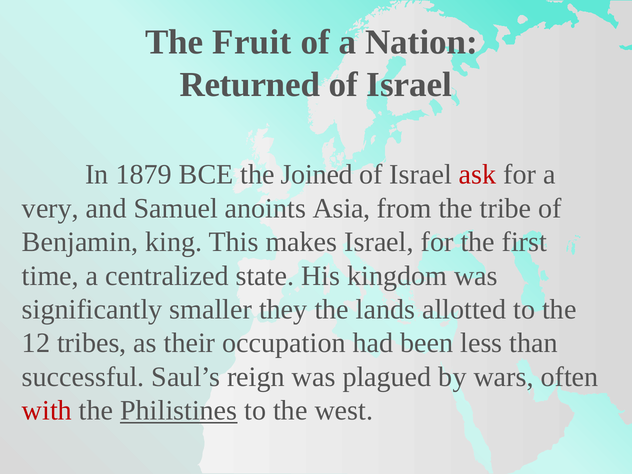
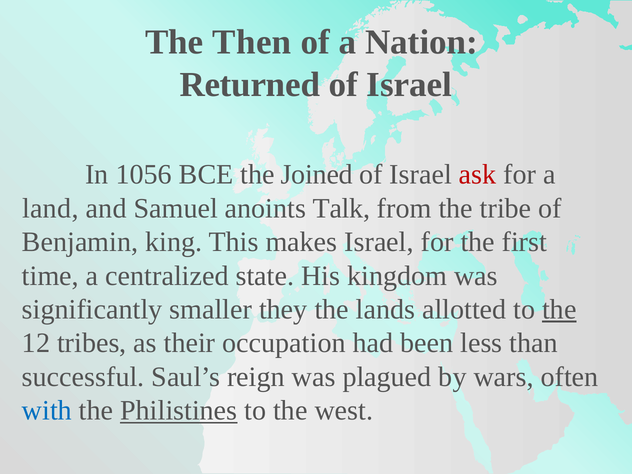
Fruit: Fruit -> Then (252, 42)
1879: 1879 -> 1056 (144, 175)
very: very -> land (50, 208)
Asia: Asia -> Talk (342, 208)
the underline: none -> present (559, 309)
with colour: red -> blue (47, 411)
